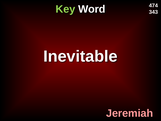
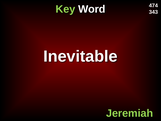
Jeremiah colour: pink -> light green (130, 113)
